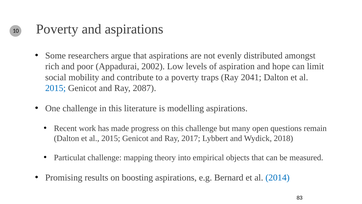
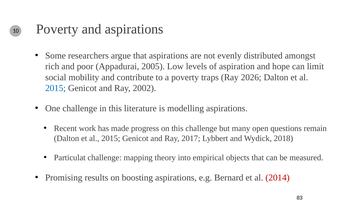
2002: 2002 -> 2005 (153, 66)
2041: 2041 -> 2026 (251, 77)
2087: 2087 -> 2002 (144, 88)
2014 colour: blue -> red (278, 177)
